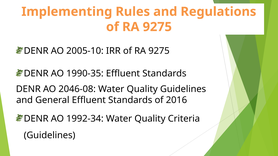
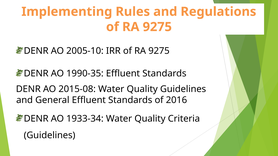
2046-08: 2046-08 -> 2015-08 (77, 89)
1992-34: 1992-34 -> 1933-34 (85, 119)
